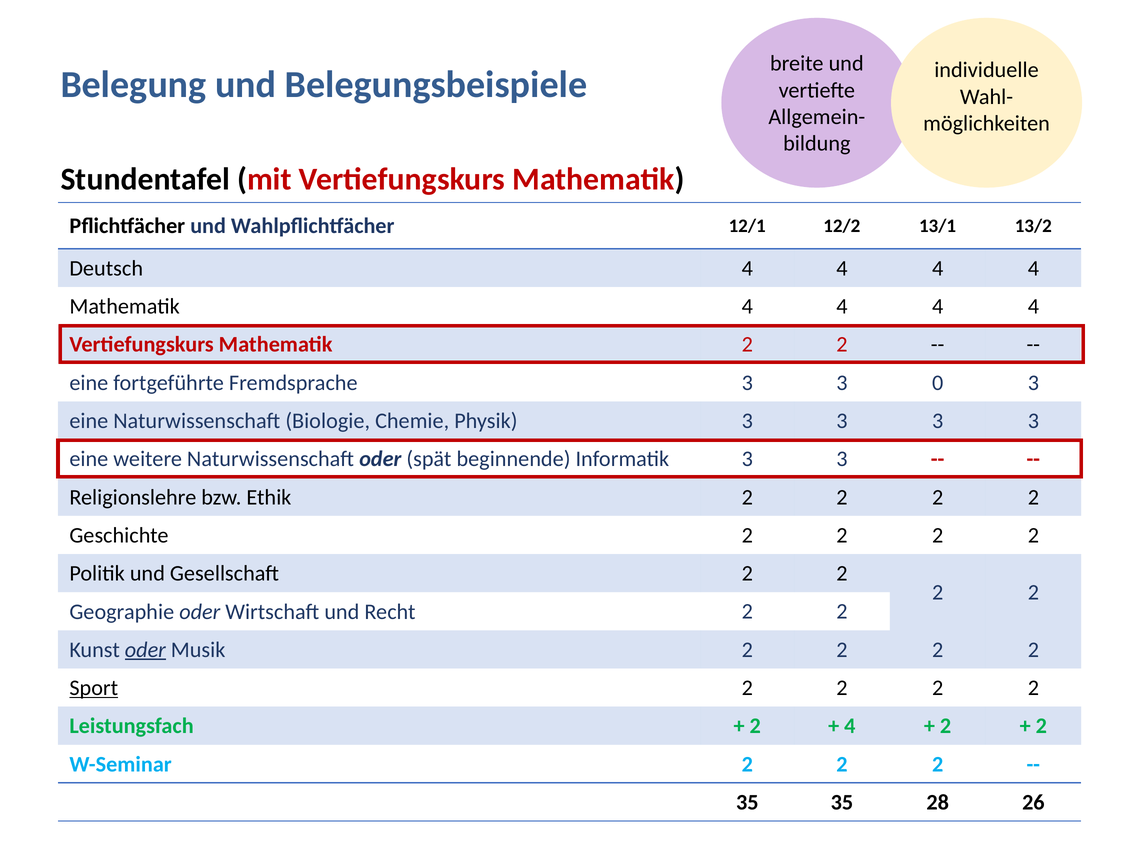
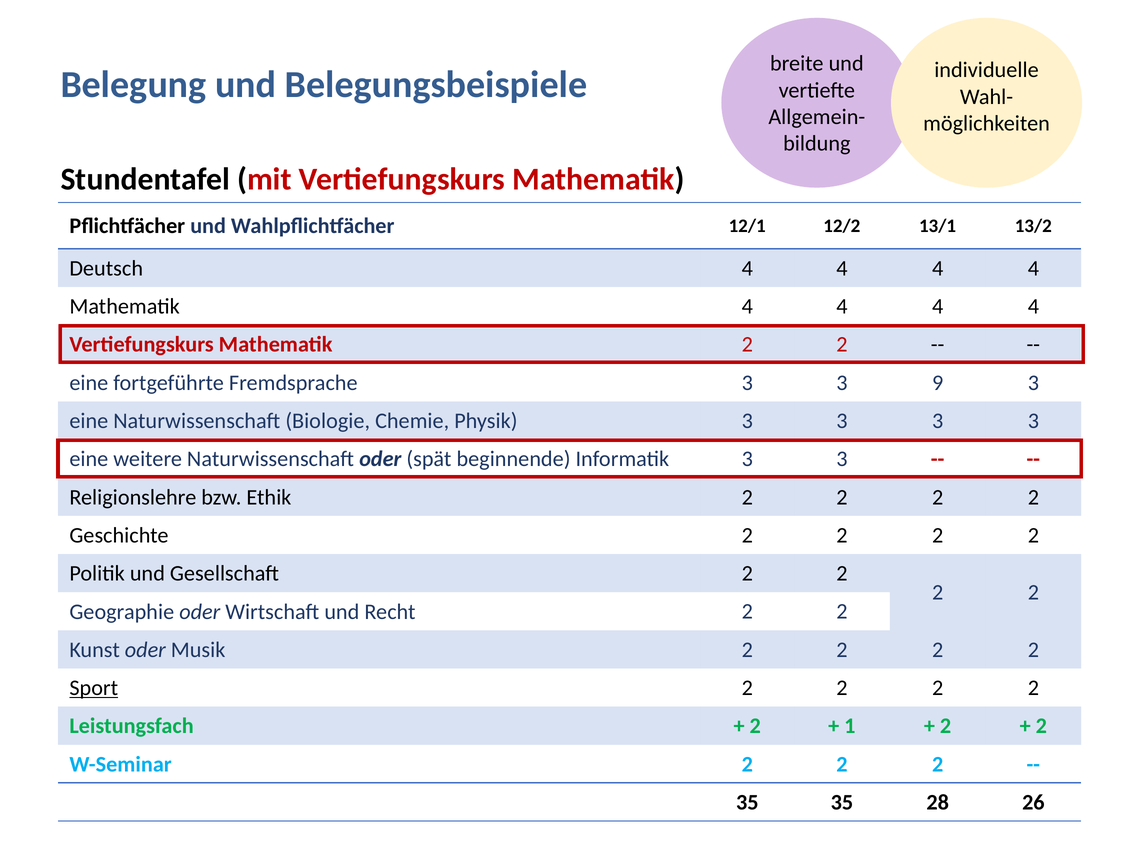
0: 0 -> 9 (938, 383)
oder underline: present -> none (145, 649)
4: 4 -> 1 (850, 726)
